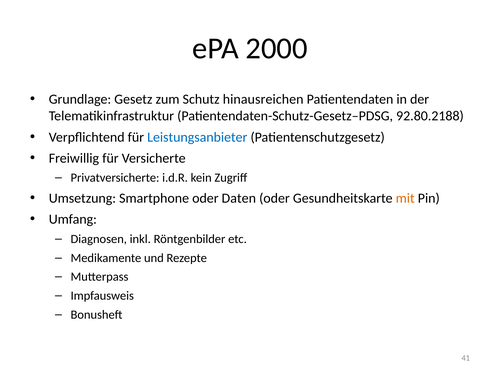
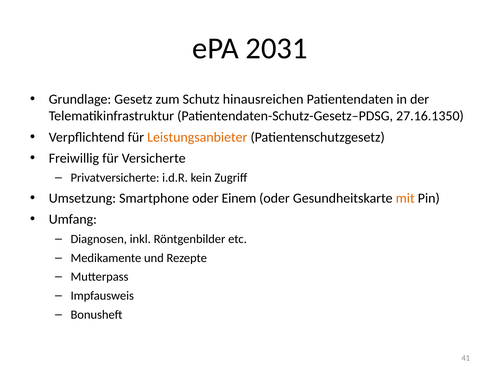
2000: 2000 -> 2031 (277, 48)
92.80.2188: 92.80.2188 -> 27.16.1350 (430, 116)
Leistungsanbieter colour: blue -> orange (197, 137)
Daten: Daten -> Einem (239, 198)
